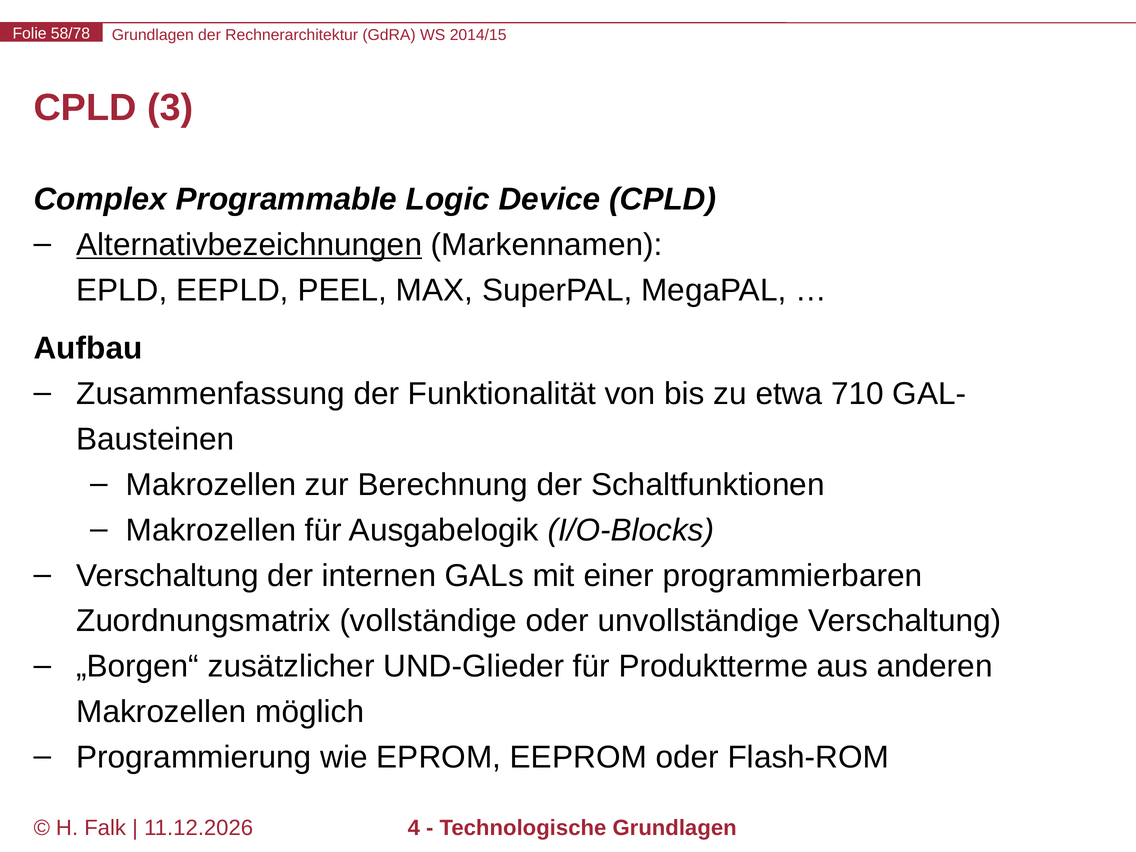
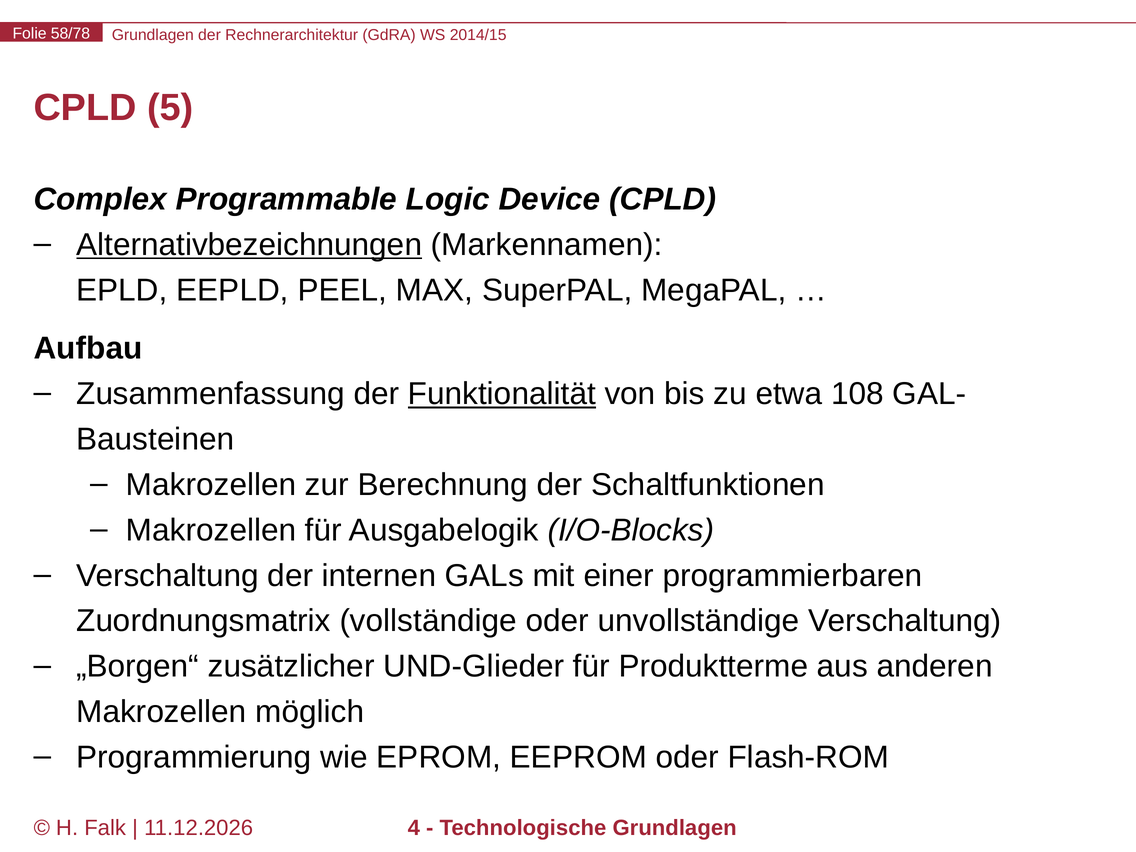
3: 3 -> 5 (170, 108)
Funktionalität underline: none -> present (502, 394)
710: 710 -> 108 (857, 394)
